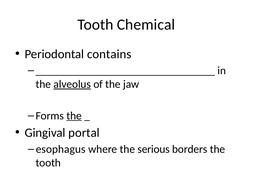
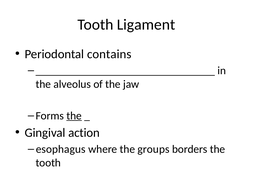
Chemical: Chemical -> Ligament (146, 24)
alveolus underline: present -> none (72, 84)
portal: portal -> action (84, 133)
serious: serious -> groups (153, 149)
